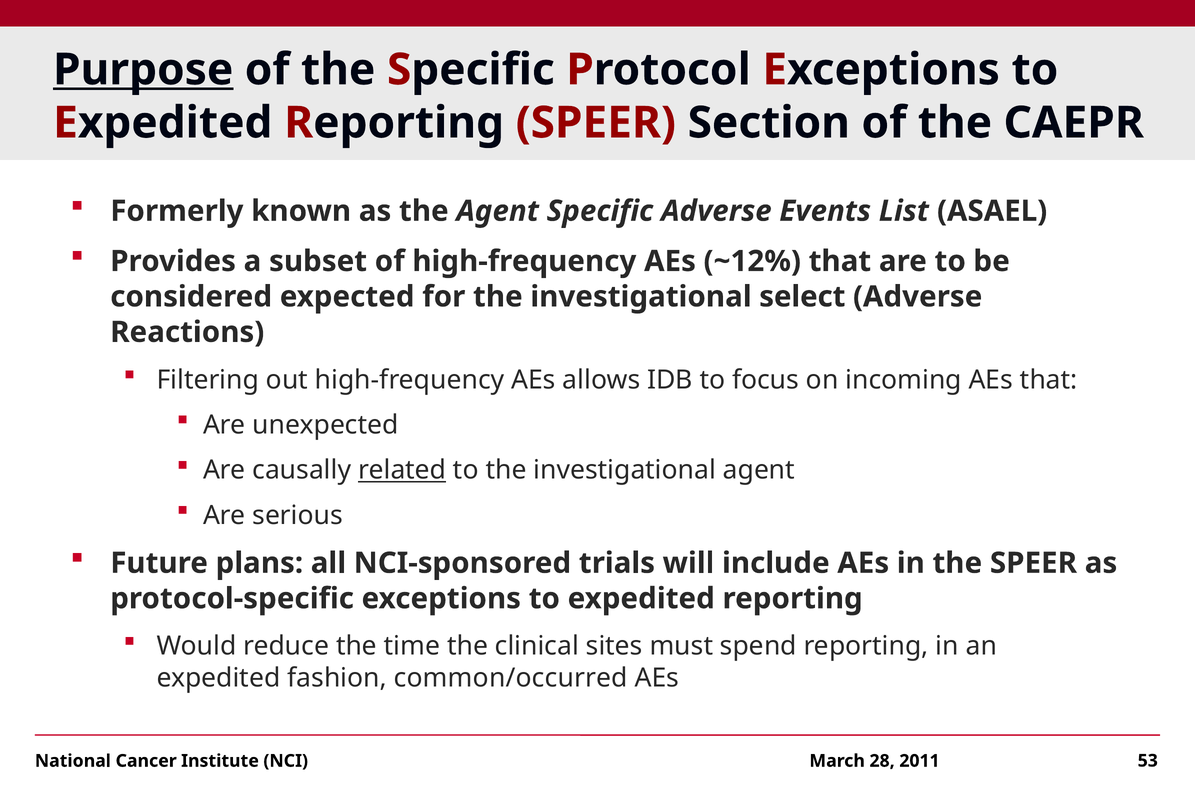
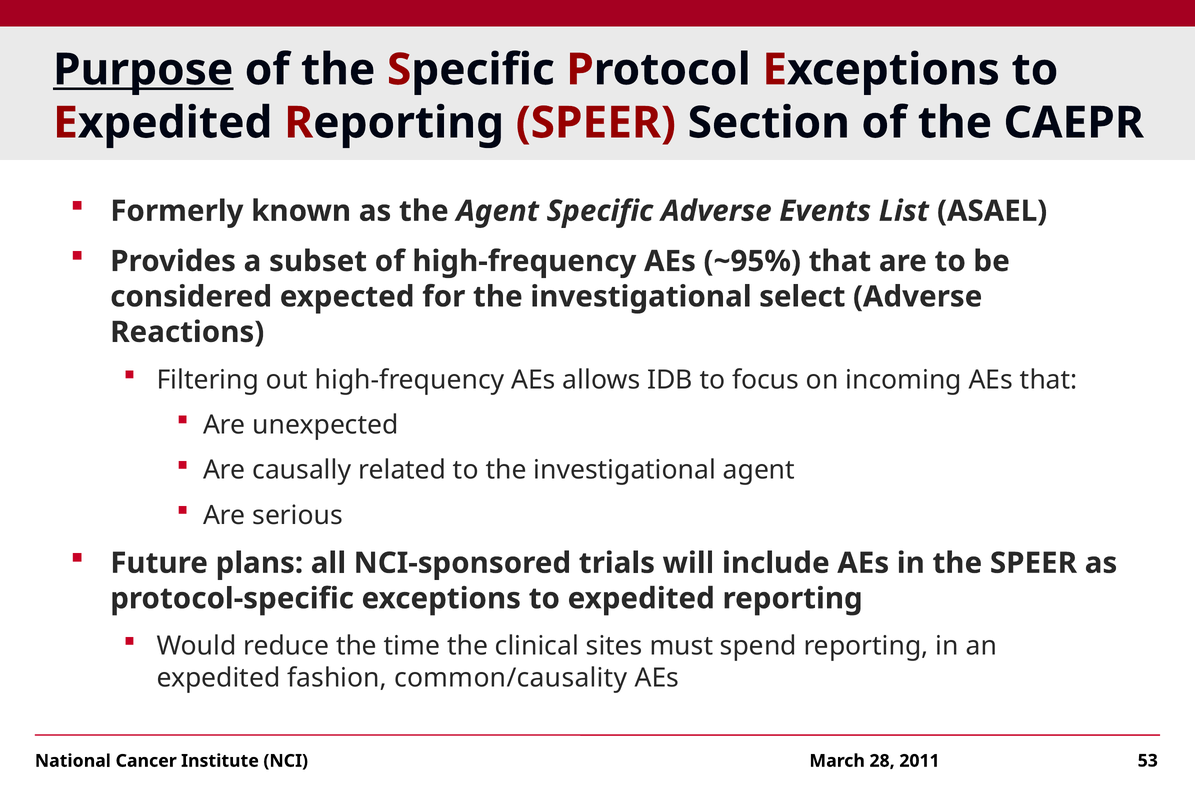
~12%: ~12% -> ~95% (752, 261)
related underline: present -> none (402, 470)
common/occurred: common/occurred -> common/causality (511, 678)
